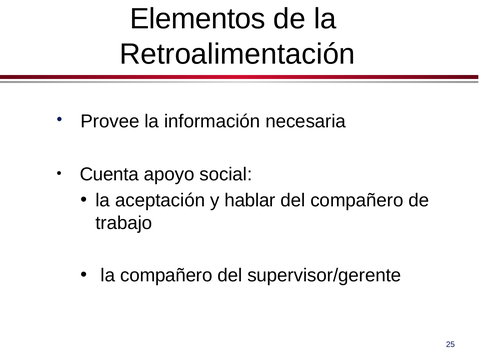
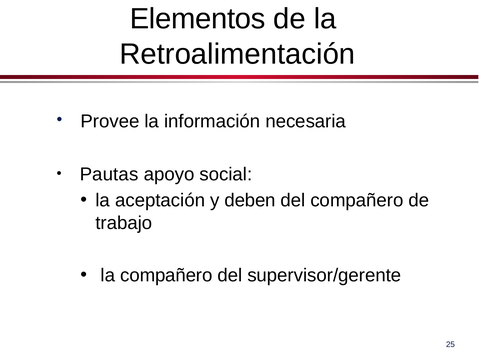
Cuenta: Cuenta -> Pautas (109, 174)
hablar: hablar -> deben (250, 200)
